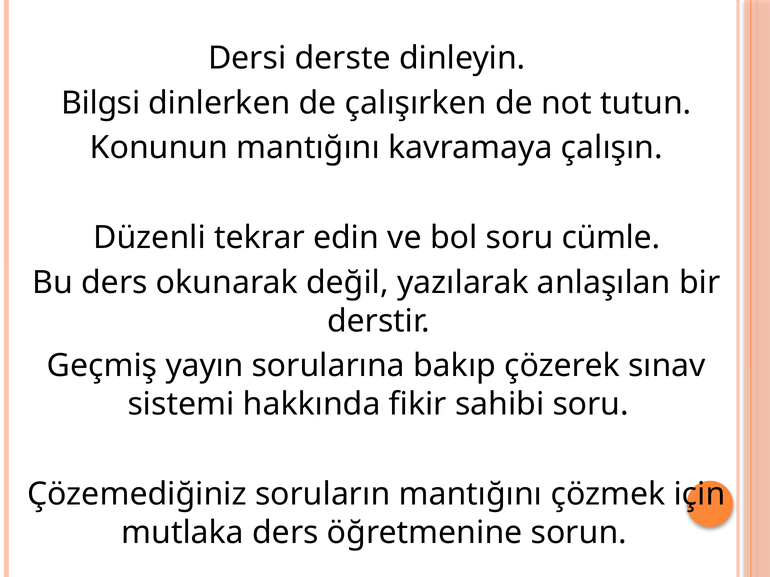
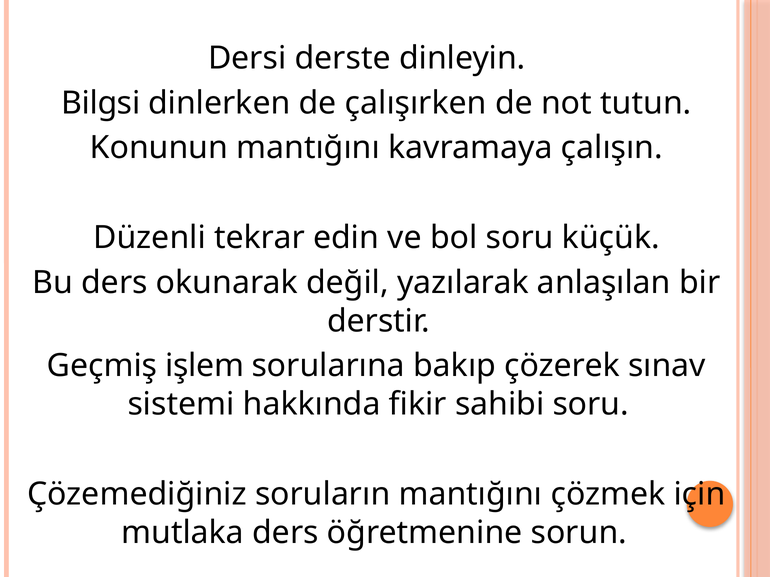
cümle: cümle -> küçük (611, 238)
yayın: yayın -> işlem (205, 366)
